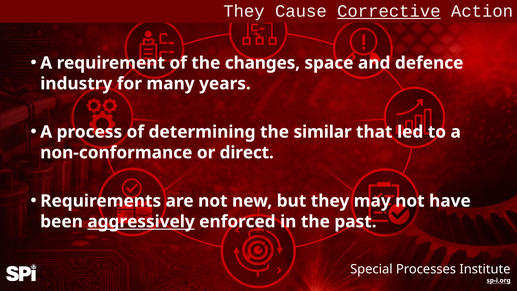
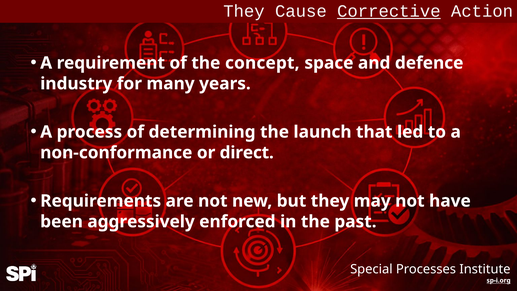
changes: changes -> concept (262, 63)
similar: similar -> launch (323, 132)
aggressively underline: present -> none (141, 221)
